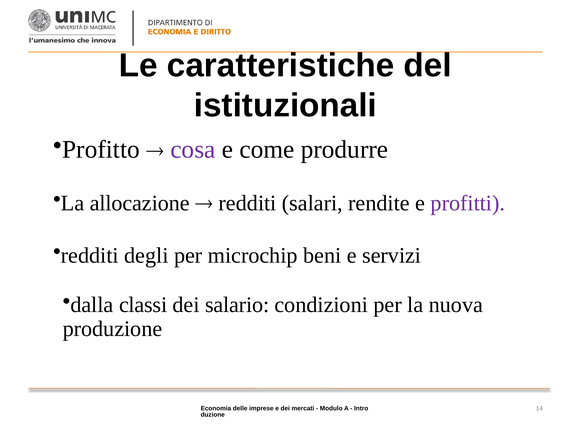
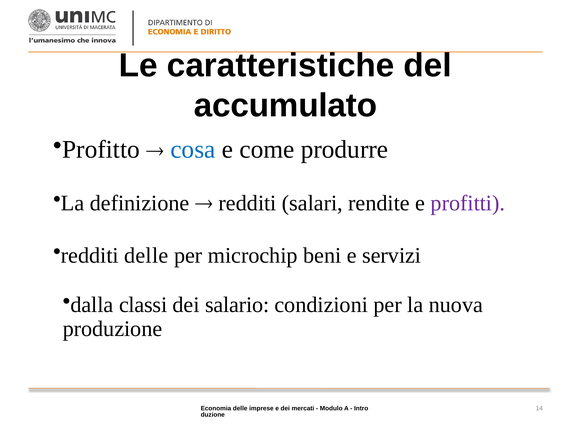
istituzionali: istituzionali -> accumulato (285, 106)
cosa colour: purple -> blue (193, 150)
allocazione: allocazione -> definizione (140, 203)
redditi degli: degli -> delle (146, 256)
